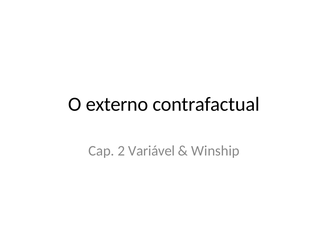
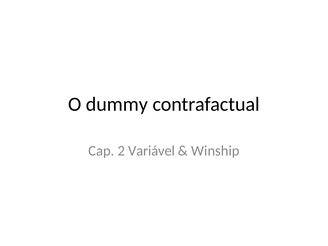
externo: externo -> dummy (117, 104)
